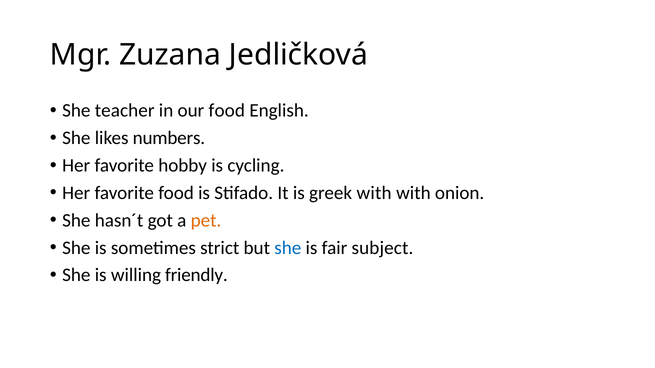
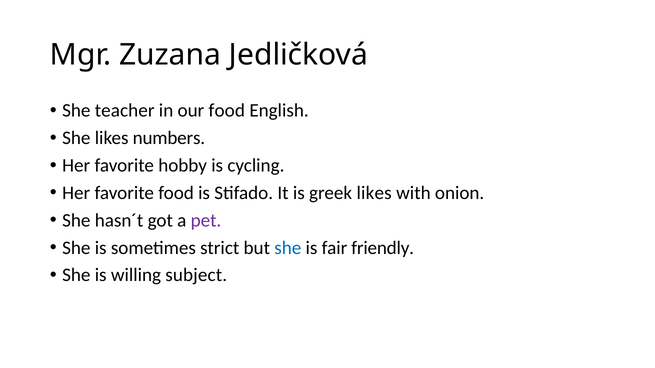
greek with: with -> likes (374, 193)
pet colour: orange -> purple (206, 221)
subject: subject -> friendly (383, 248)
friendly: friendly -> subject (196, 276)
